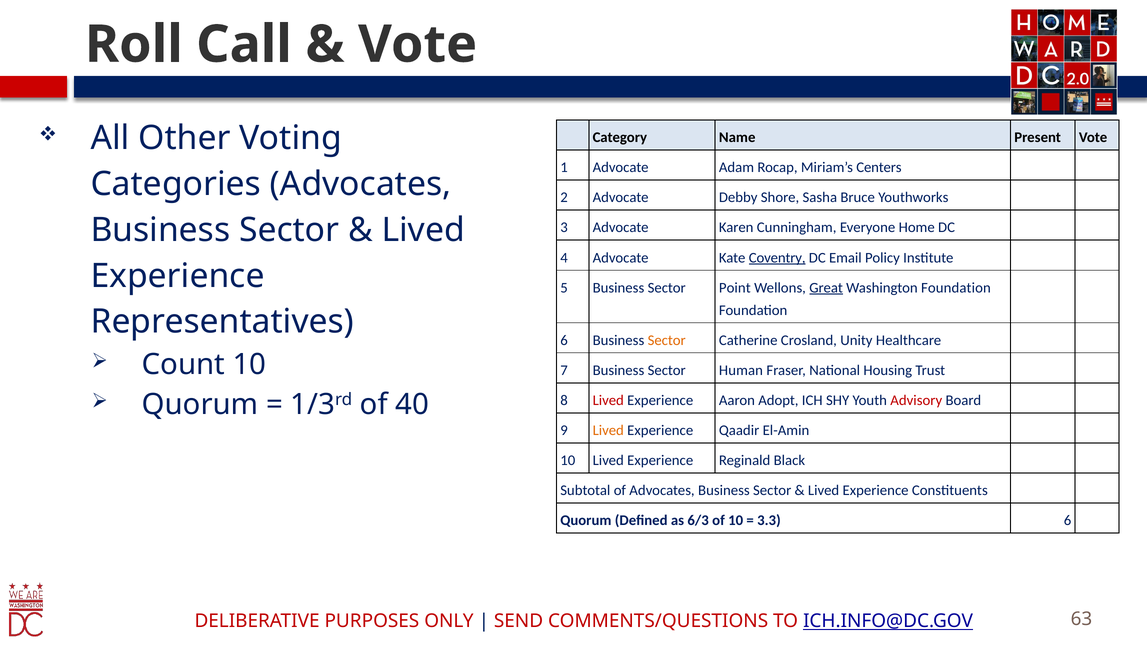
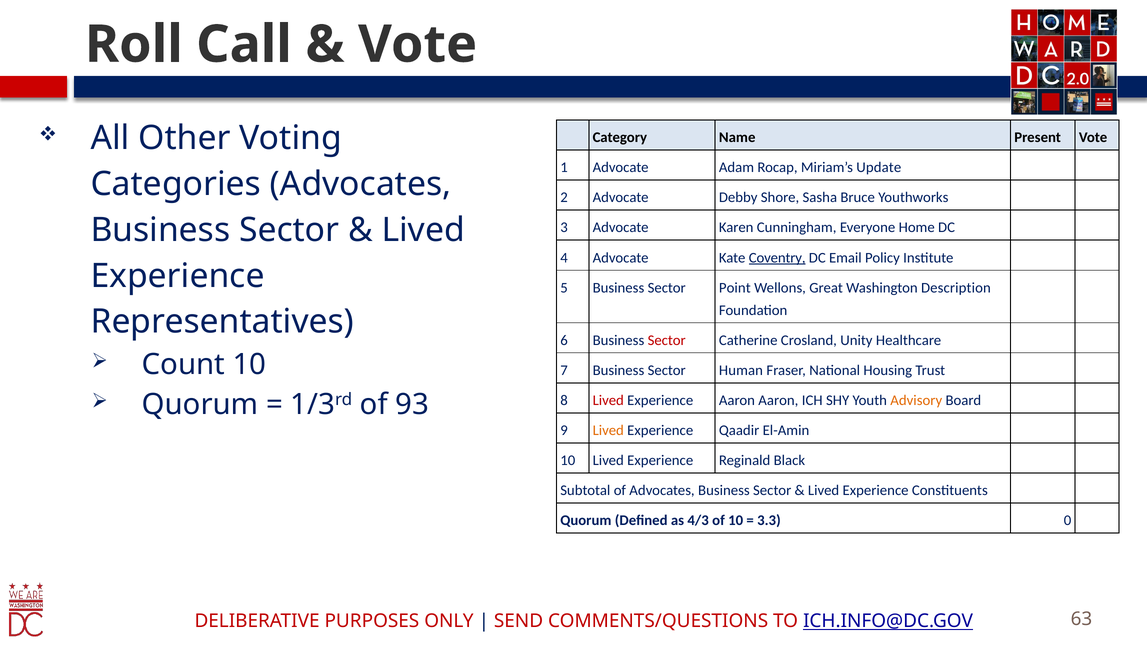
Centers: Centers -> Update (879, 168)
Great underline: present -> none (826, 288)
Washington Foundation: Foundation -> Description (956, 288)
Sector colour: orange -> red (667, 340)
40: 40 -> 93 (412, 405)
Aaron Adopt: Adopt -> Aaron (778, 400)
Advisory colour: red -> orange (916, 400)
6/3: 6/3 -> 4/3 (698, 521)
3.3 6: 6 -> 0 (1068, 521)
